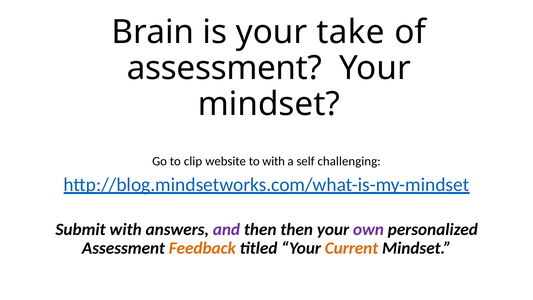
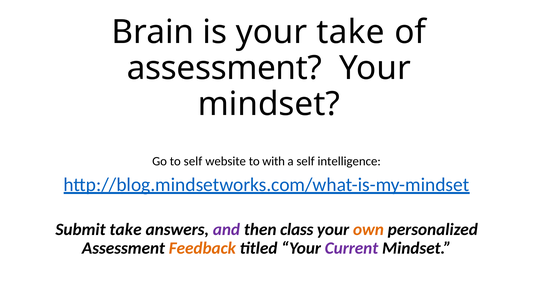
to clip: clip -> self (193, 161)
challenging: challenging -> intelligence (349, 161)
Submit with: with -> take (126, 229)
then then: then -> class (297, 229)
own colour: purple -> orange (368, 229)
Current colour: orange -> purple (352, 248)
